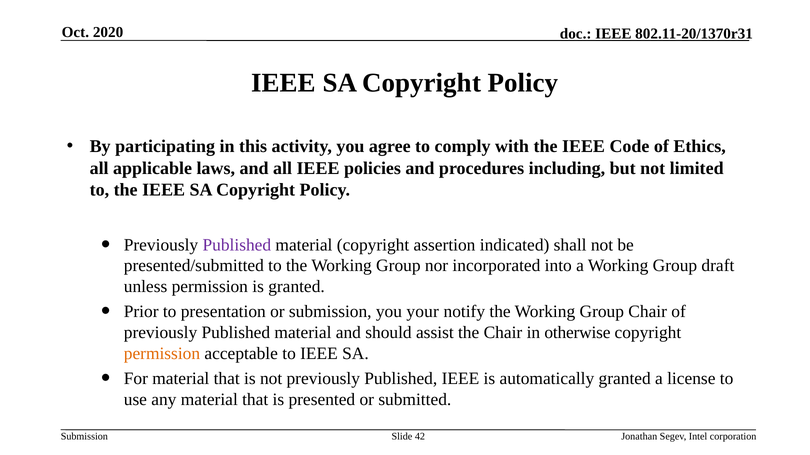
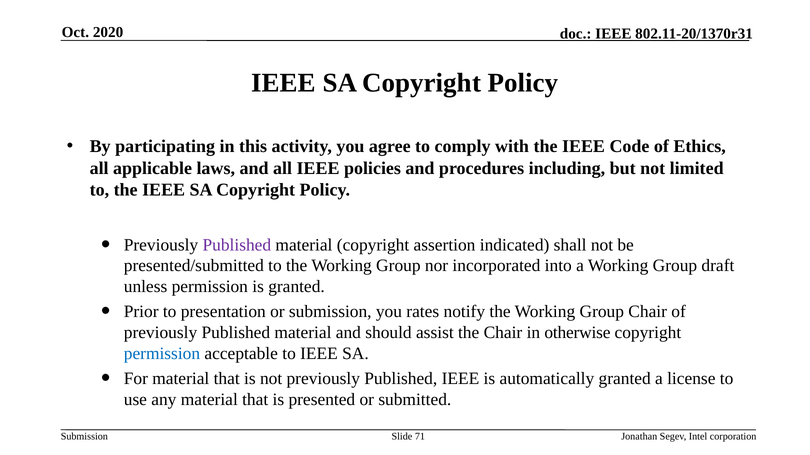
your: your -> rates (423, 312)
permission colour: orange -> blue (162, 354)
42: 42 -> 71 (420, 437)
